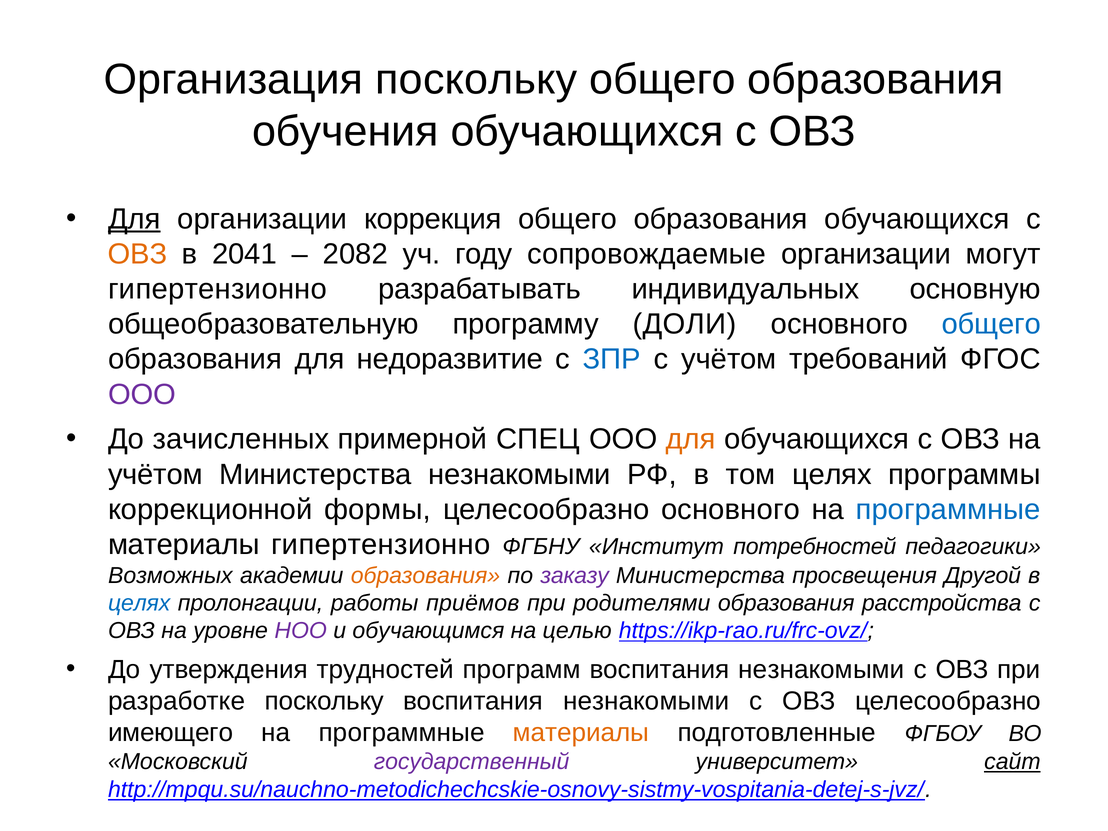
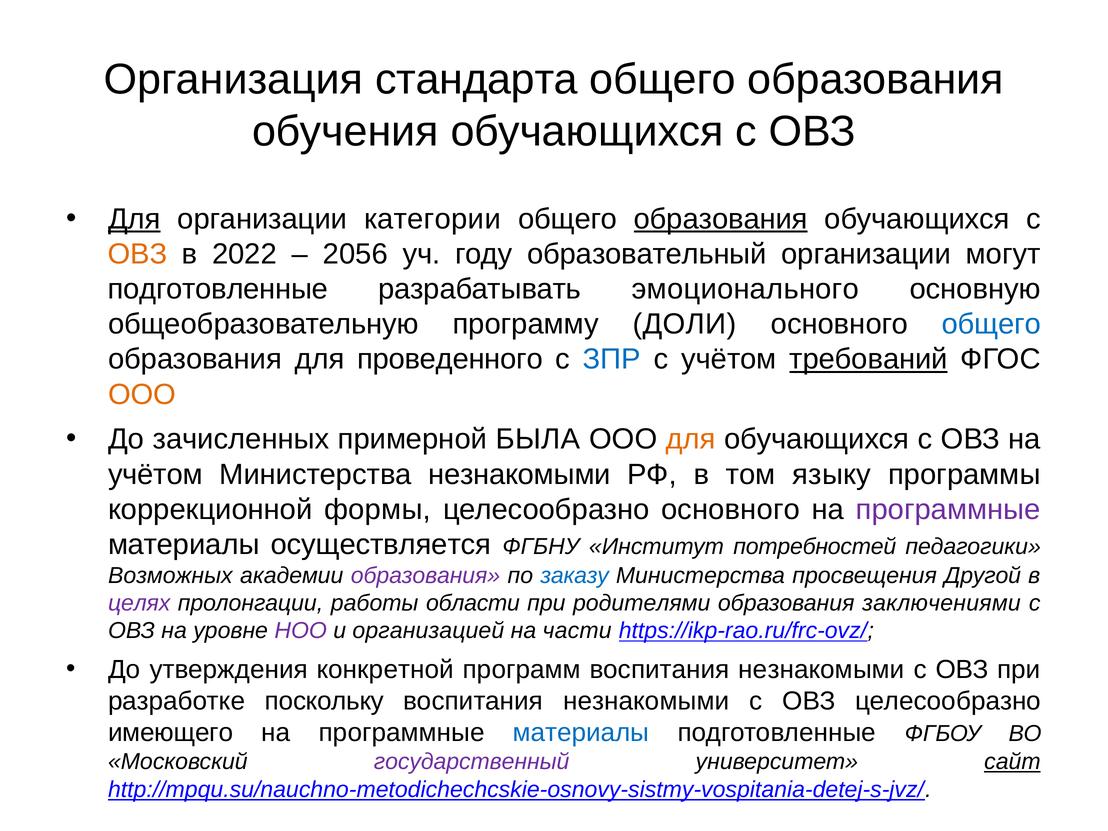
Организация поскольку: поскольку -> стандарта (477, 80)
коррекция: коррекция -> категории (433, 219)
образования underline: none -> present (721, 219)
2041: 2041 -> 2022 (245, 254)
2082: 2082 -> 2056 (355, 254)
сопровождаемые: сопровождаемые -> образовательный (647, 254)
гипертензионно: гипертензионно -> подготовленные (218, 289)
индивидуальных: индивидуальных -> эмоционального (745, 289)
недоразвитие: недоразвитие -> проведенного (450, 359)
требований underline: none -> present (869, 359)
ООО colour: purple -> orange (142, 394)
СПЕЦ: СПЕЦ -> БЫЛА (538, 439)
том целях: целях -> языку (832, 474)
программные colour: blue -> purple (948, 509)
материалы гипертензионно: гипертензионно -> осуществляется (381, 545)
образования colour: orange -> purple (425, 575)
заказу colour: purple -> blue (575, 575)
целях colour: blue -> purple (139, 603)
приёмов: приёмов -> области (473, 603)
расстройства: расстройства -> заключениями (941, 603)
обучающимся: обучающимся -> организацией (428, 631)
целью: целью -> части (577, 631)
трудностей: трудностей -> конкретной (385, 670)
материалы colour: orange -> blue (581, 732)
